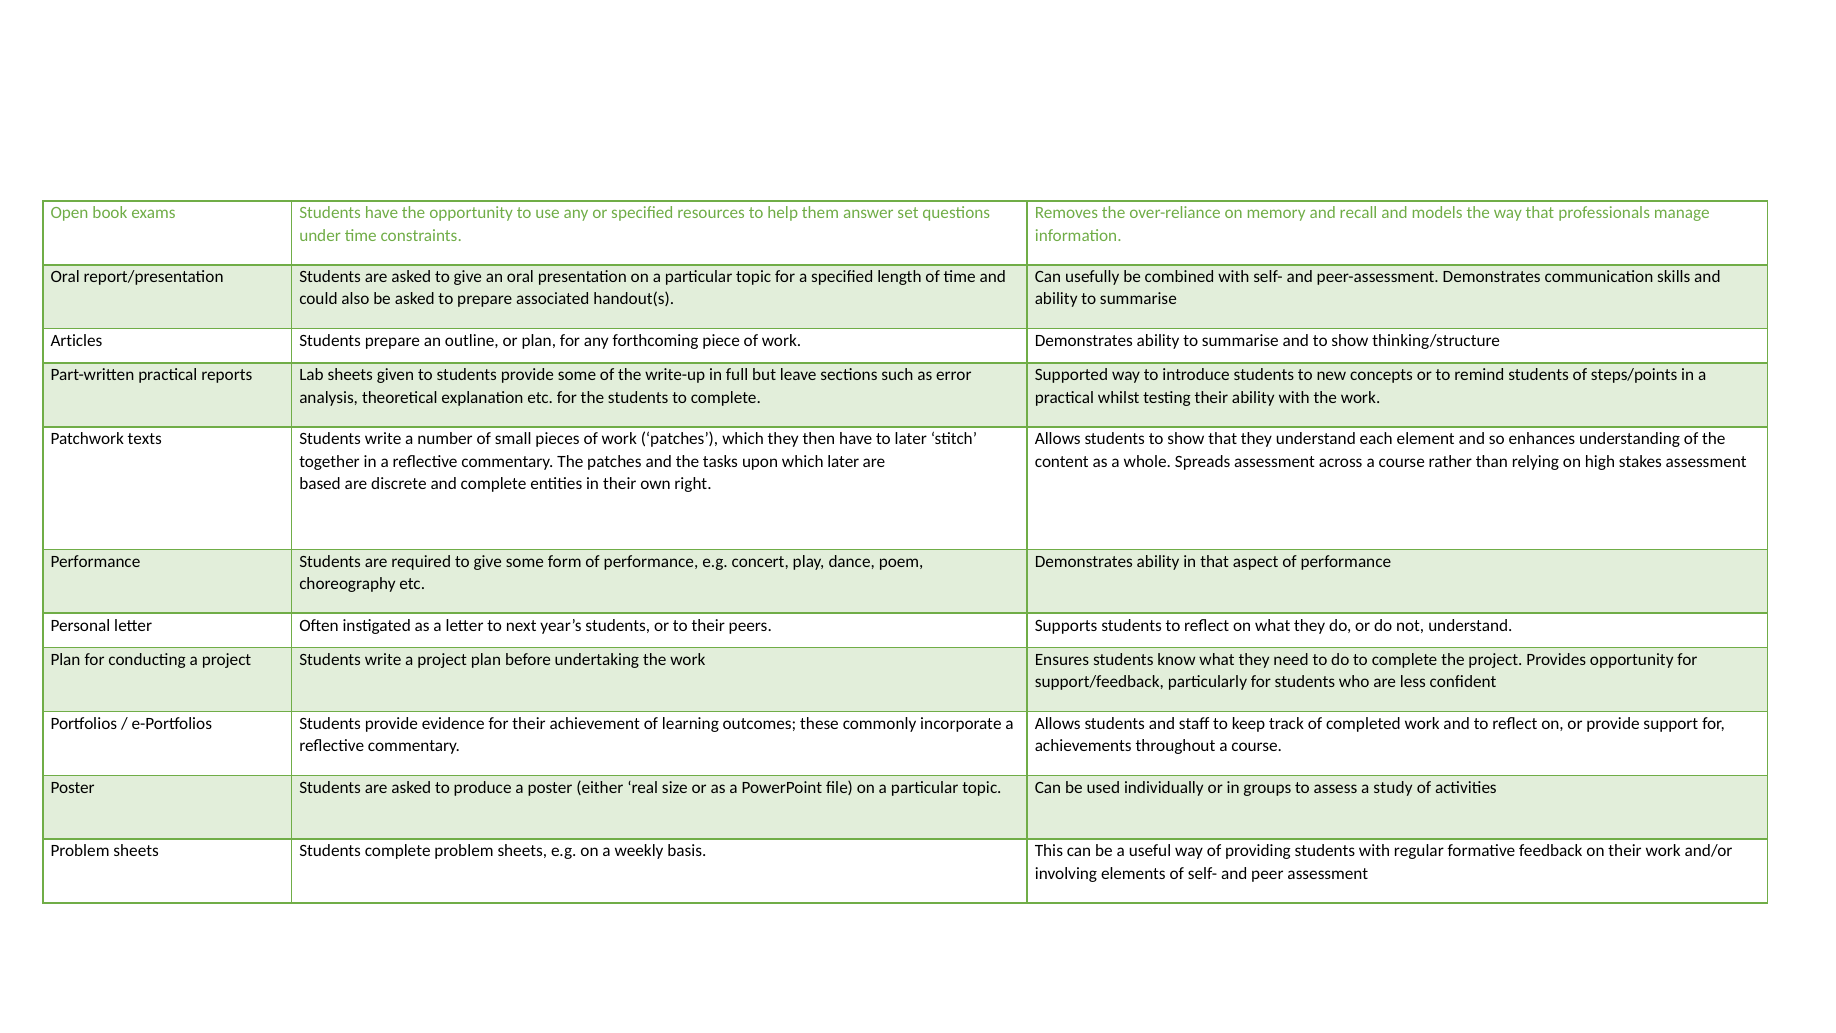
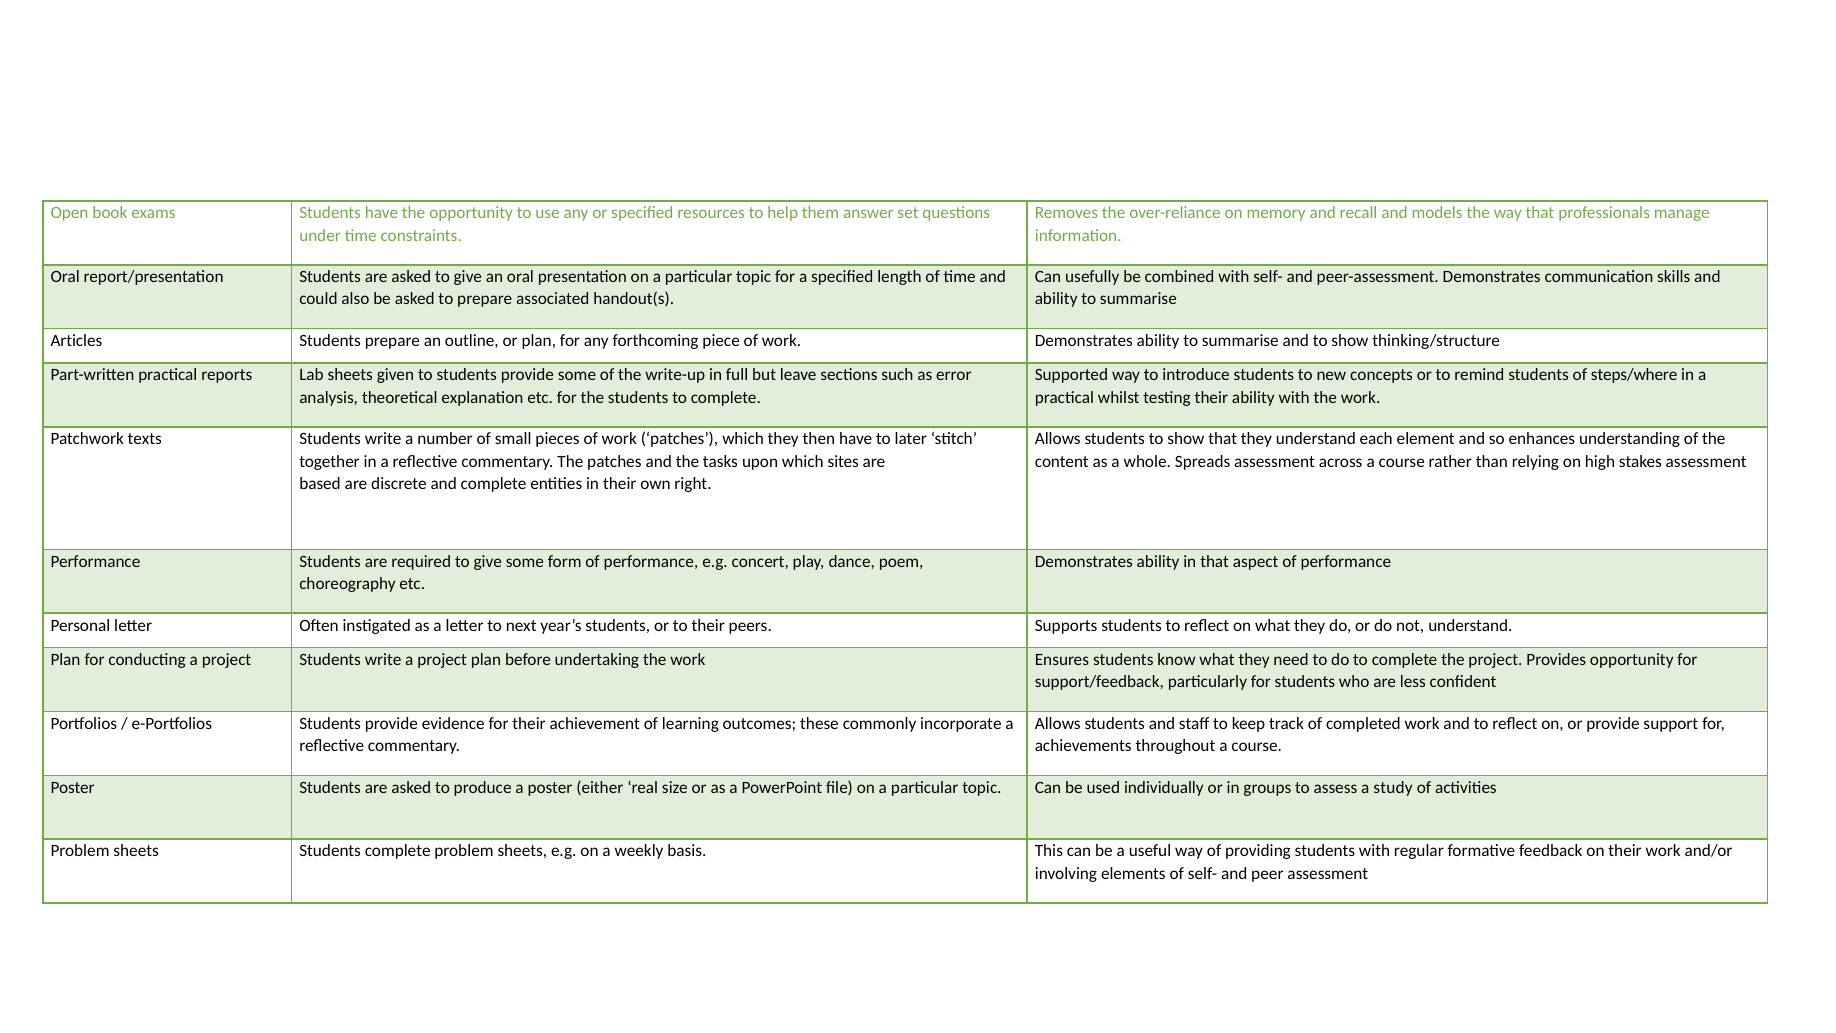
steps/points: steps/points -> steps/where (1634, 375)
which later: later -> sites (843, 461)
